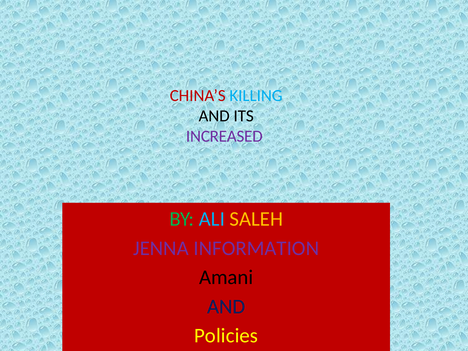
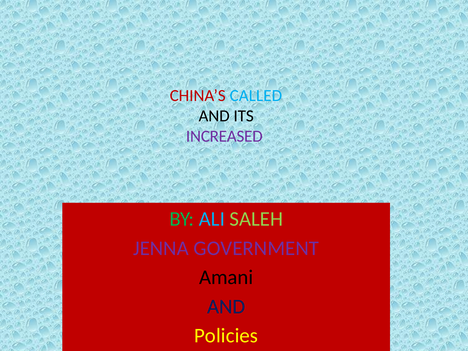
KILLING: KILLING -> CALLED (256, 96)
SALEH colour: yellow -> light green (256, 219)
INFORMATION: INFORMATION -> GOVERNMENT (256, 248)
